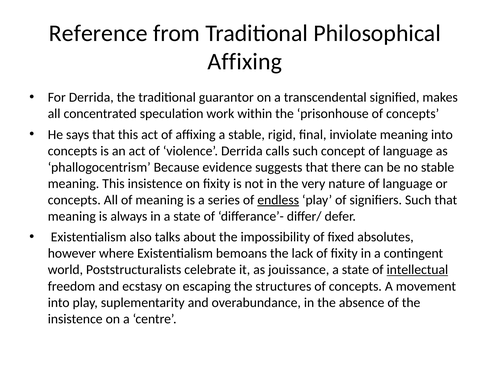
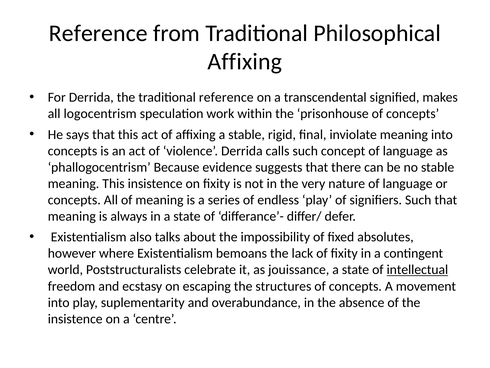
traditional guarantor: guarantor -> reference (226, 97)
concentrated: concentrated -> logocentrism (100, 114)
endless underline: present -> none (278, 200)
